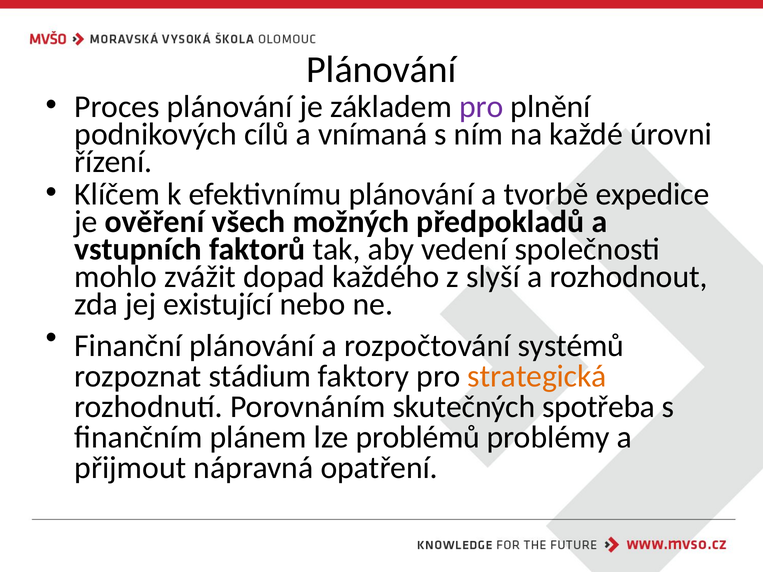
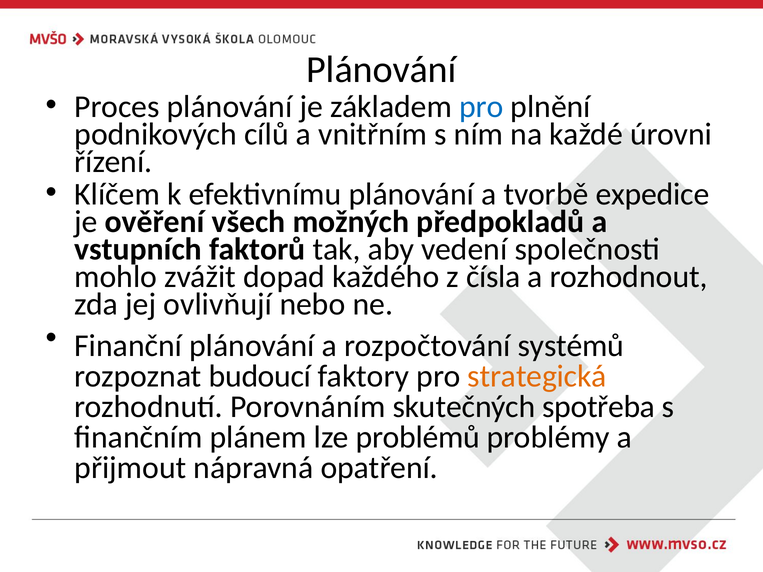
pro colour: purple -> blue (481, 107)
vnímaná: vnímaná -> vnitřním (373, 134)
slyší: slyší -> čísla (493, 277)
existující: existující -> ovlivňují (218, 304)
stádium: stádium -> budoucí (260, 376)
